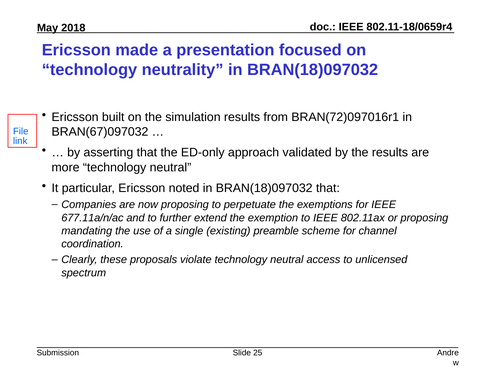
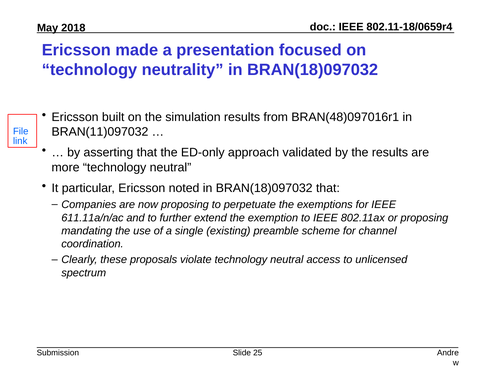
BRAN(72)097016r1: BRAN(72)097016r1 -> BRAN(48)097016r1 (345, 117)
BRAN(67)097032: BRAN(67)097032 -> BRAN(11)097032 (100, 132)
677.11a/n/ac: 677.11a/n/ac -> 611.11a/n/ac (92, 218)
